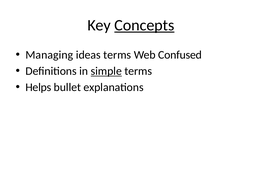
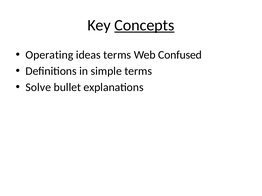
Managing: Managing -> Operating (49, 55)
simple underline: present -> none (106, 71)
Helps: Helps -> Solve (38, 88)
